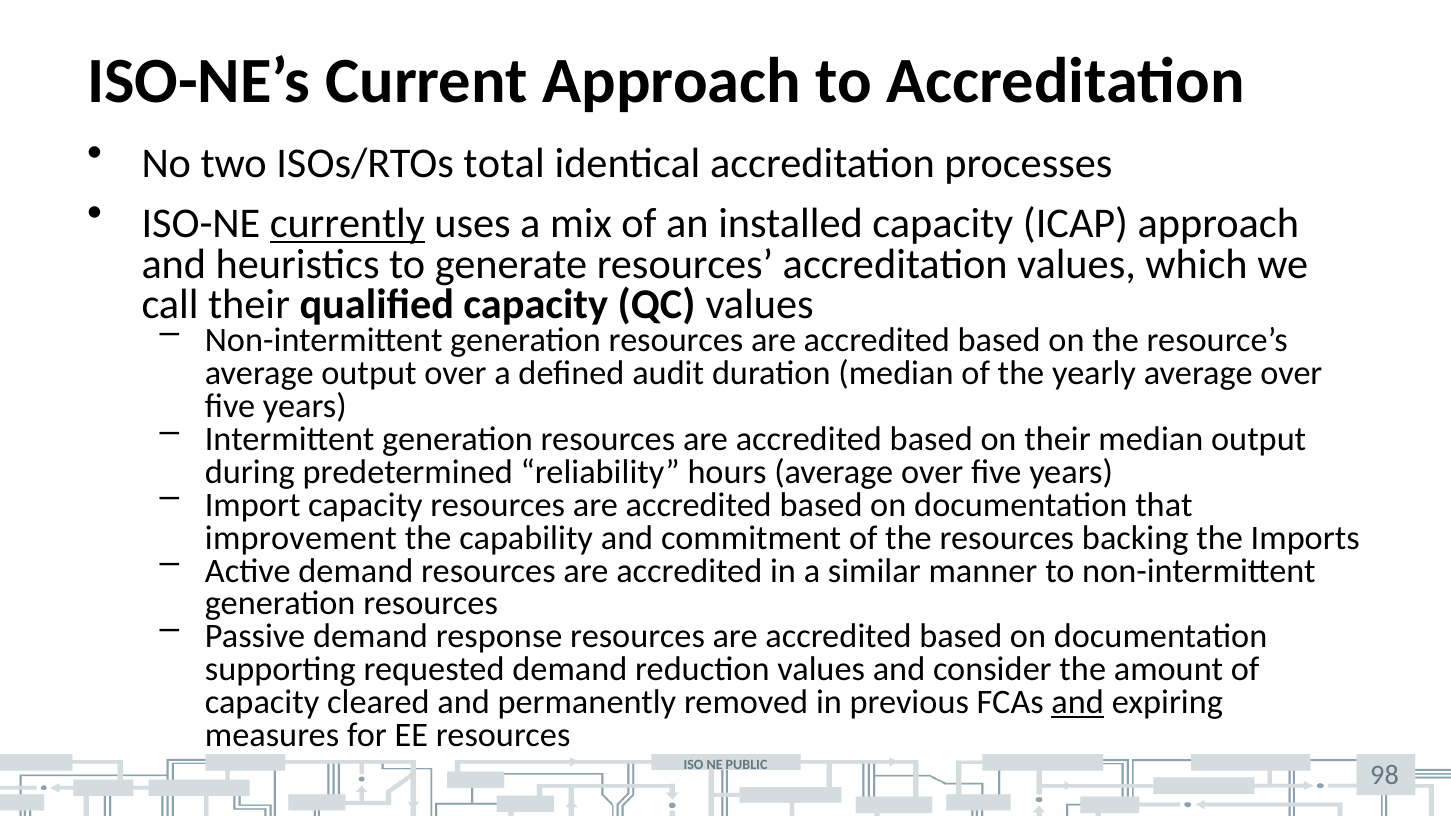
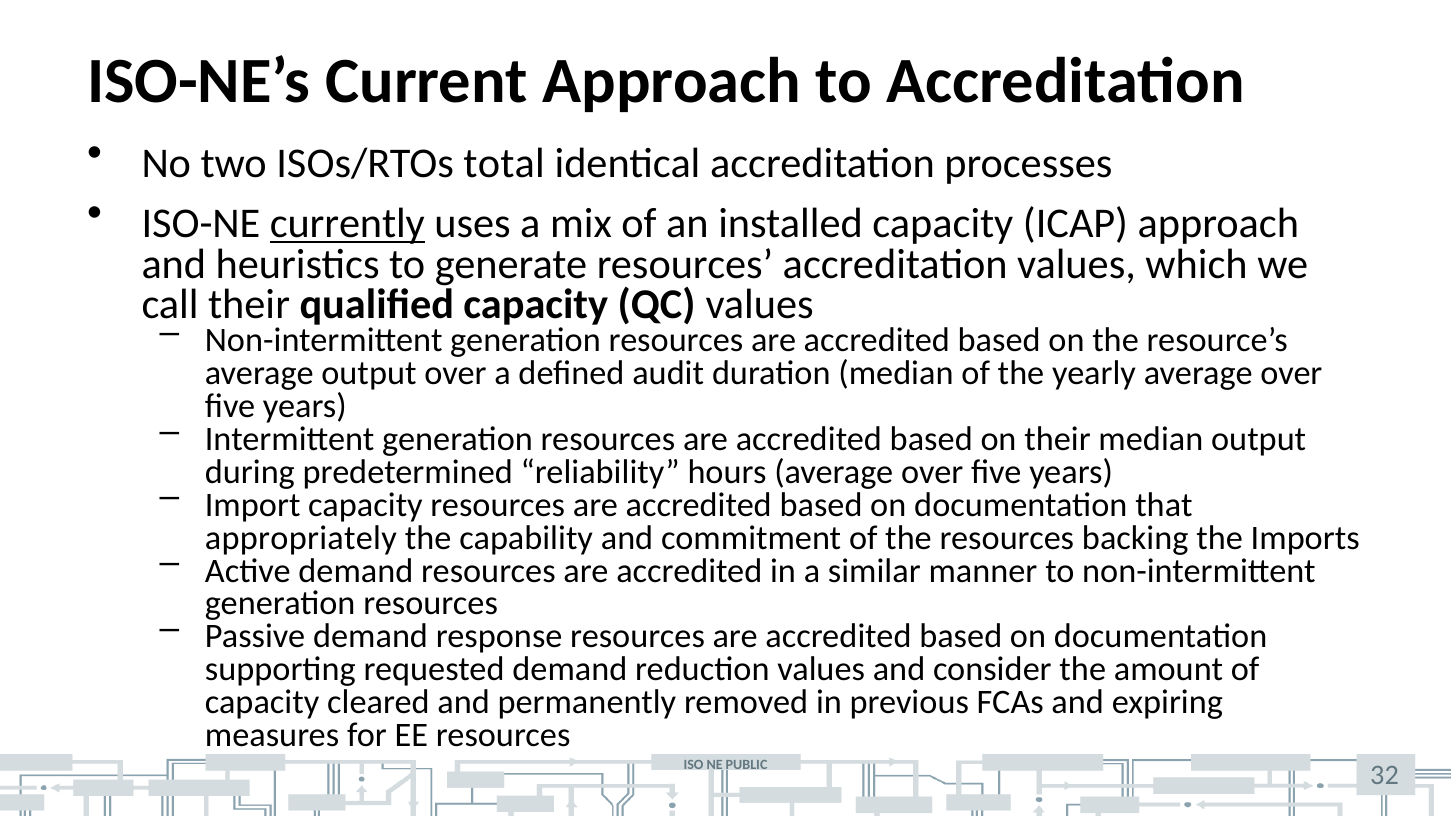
improvement: improvement -> appropriately (301, 538)
and underline: present -> none (1078, 703)
98: 98 -> 32 (1385, 775)
